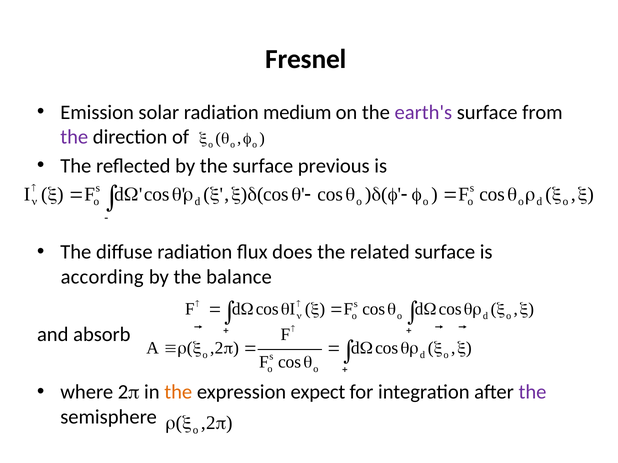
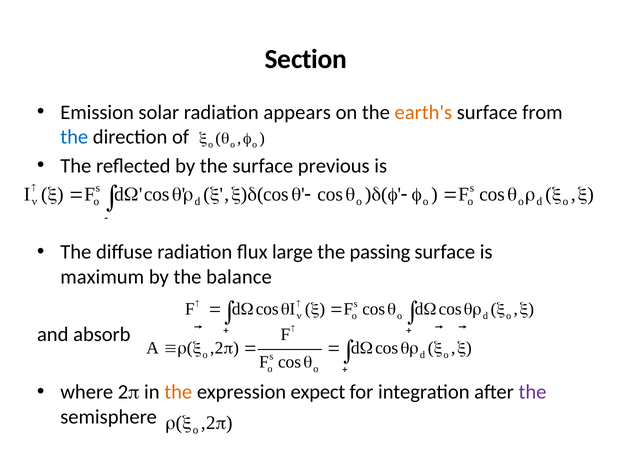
Fresnel: Fresnel -> Section (306, 59)
medium: medium -> appears (297, 112)
earth's colour: purple -> orange (423, 112)
the colour: purple -> blue (74, 137)
does: does -> large (293, 252)
related: related -> passing (380, 252)
according: according -> maximum (102, 277)
